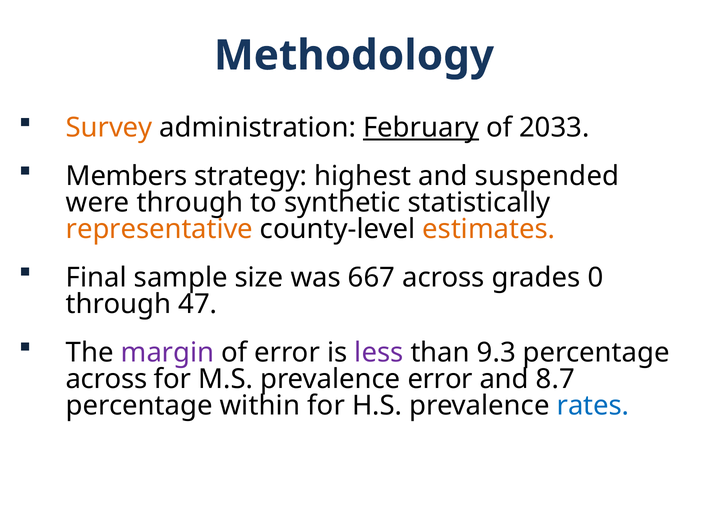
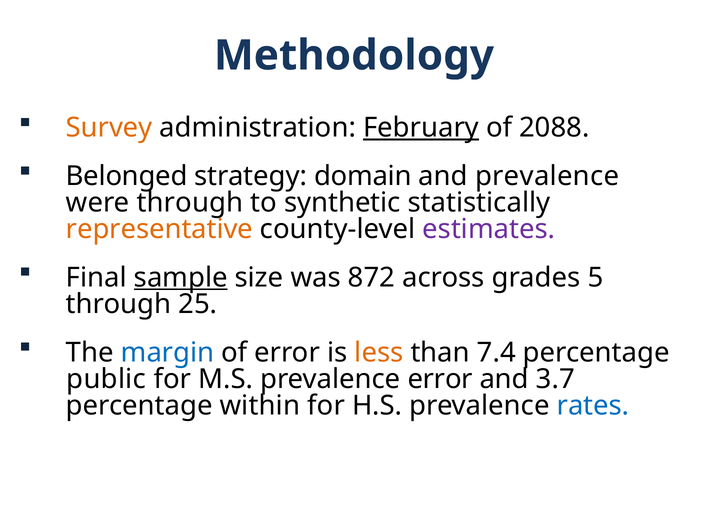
2033: 2033 -> 2088 (554, 128)
Members: Members -> Belonged (127, 176)
highest: highest -> domain (363, 176)
and suspended: suspended -> prevalence (547, 176)
estimates colour: orange -> purple (489, 229)
sample underline: none -> present (181, 278)
667: 667 -> 872 (371, 278)
0: 0 -> 5 (595, 278)
47: 47 -> 25 (198, 304)
margin colour: purple -> blue (167, 353)
less colour: purple -> orange (379, 353)
9.3: 9.3 -> 7.4 (496, 353)
across: across -> public (106, 379)
8.7: 8.7 -> 3.7 (555, 379)
